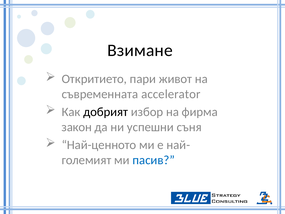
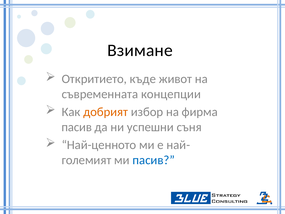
пари: пари -> къде (143, 79)
accelerator: accelerator -> концепции (171, 94)
добрият colour: black -> orange (106, 112)
закон: закон -> пасив (77, 127)
